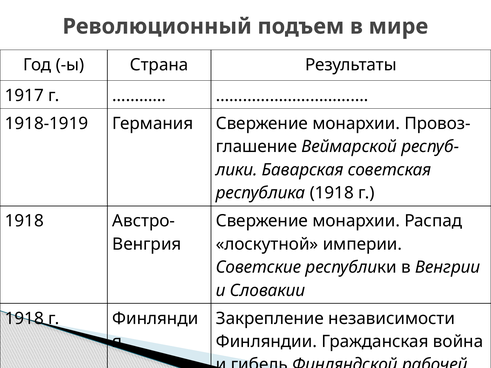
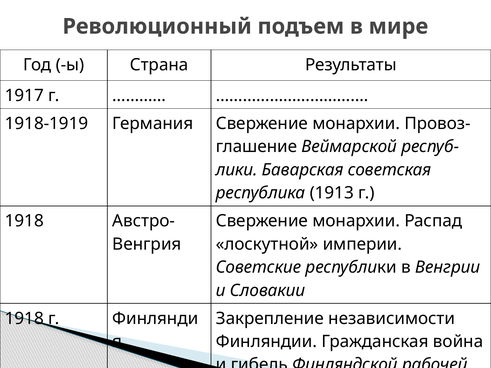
республика 1918: 1918 -> 1913 (332, 193)
